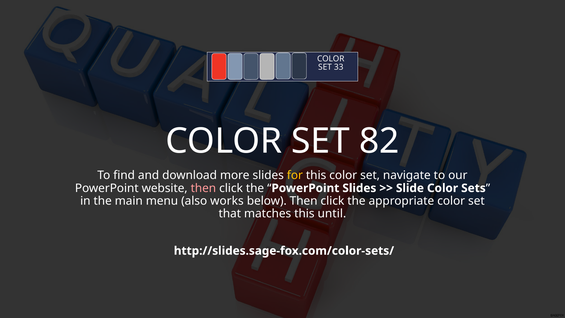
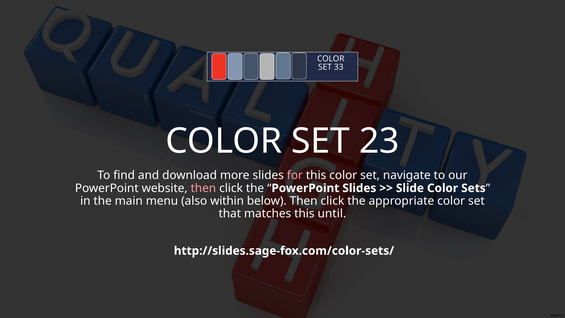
82: 82 -> 23 (379, 141)
for colour: yellow -> pink (295, 175)
works: works -> within (227, 201)
